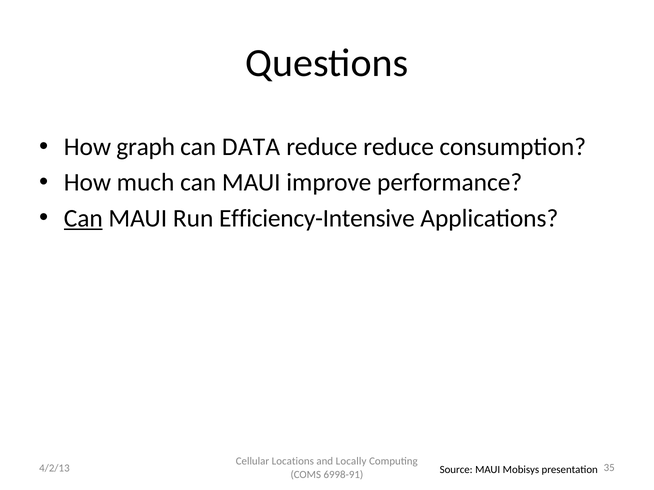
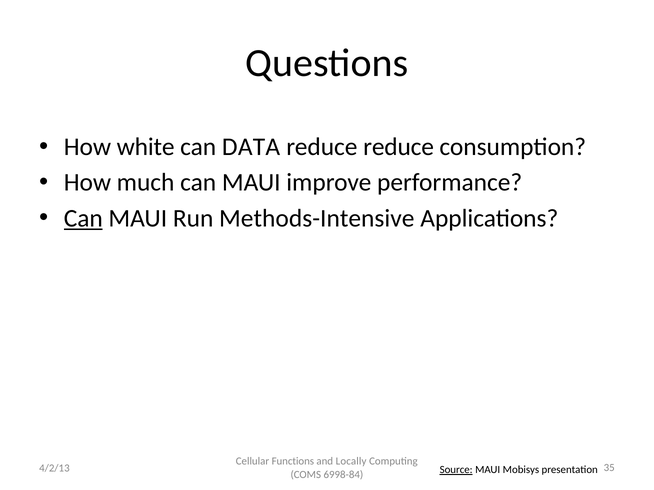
graph: graph -> white (146, 147)
Efficiency-Intensive: Efficiency-Intensive -> Methods-Intensive (317, 218)
Locations: Locations -> Functions (293, 462)
Source underline: none -> present (456, 470)
6998-91: 6998-91 -> 6998-84 (343, 475)
